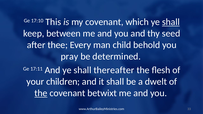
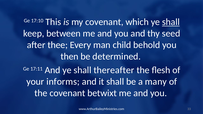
pray: pray -> then (70, 57)
children: children -> informs (63, 82)
dwelt: dwelt -> many (156, 82)
the underline: present -> none (41, 93)
